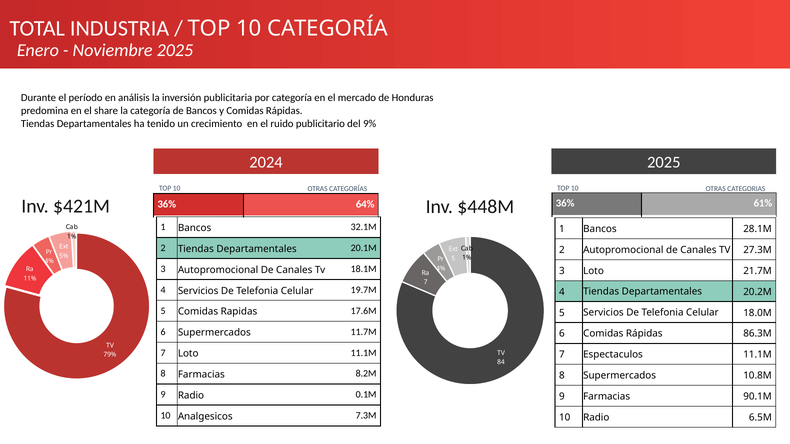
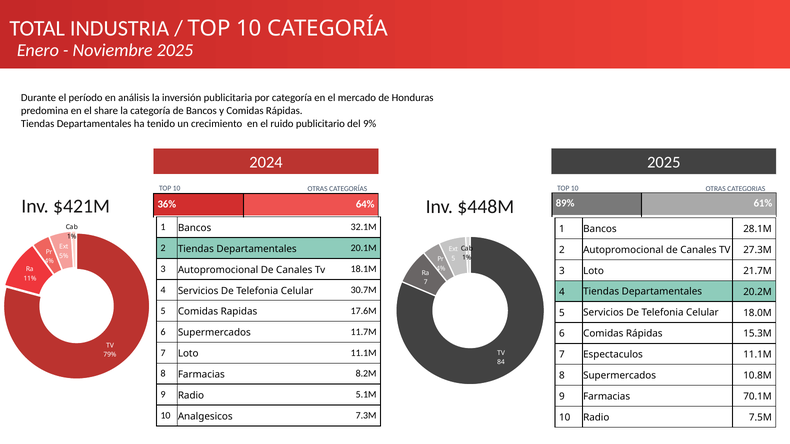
36%: 36% -> 89% (565, 204)
19.7M: 19.7M -> 30.7M (364, 290)
86.3M: 86.3M -> 15.3M (757, 334)
0.1M: 0.1M -> 5.1M (366, 395)
90.1M: 90.1M -> 70.1M (757, 397)
6.5M: 6.5M -> 7.5M (760, 418)
